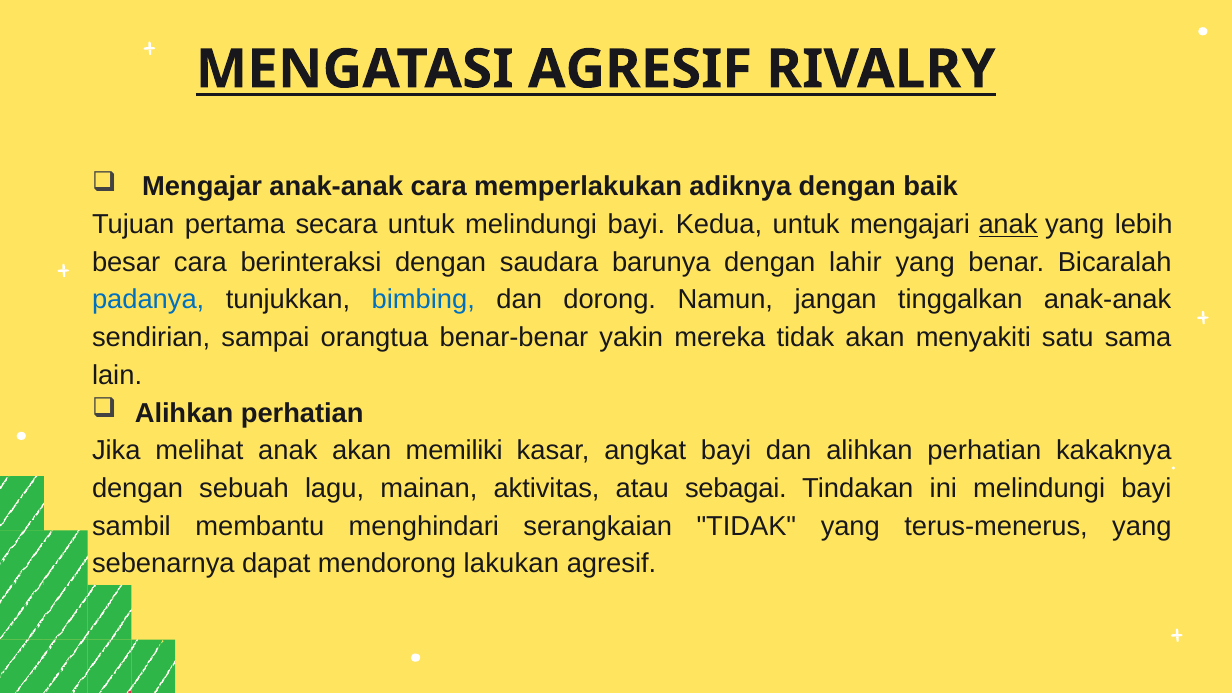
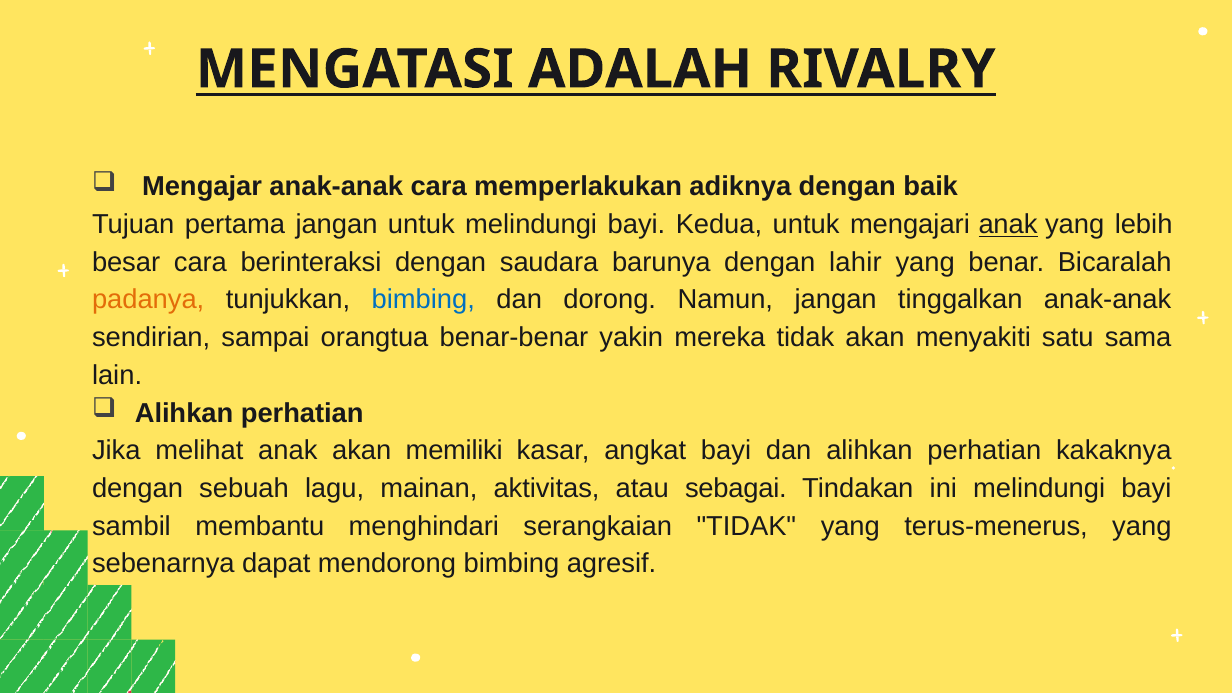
MENGATASI AGRESIF: AGRESIF -> ADALAH (640, 69)
pertama secara: secara -> jangan (337, 224)
padanya colour: blue -> orange (148, 300)
mendorong lakukan: lakukan -> bimbing (511, 564)
